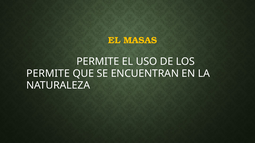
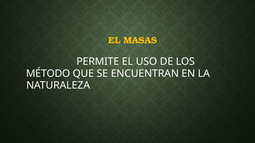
PERMITE: PERMITE -> MÉTODO (48, 74)
